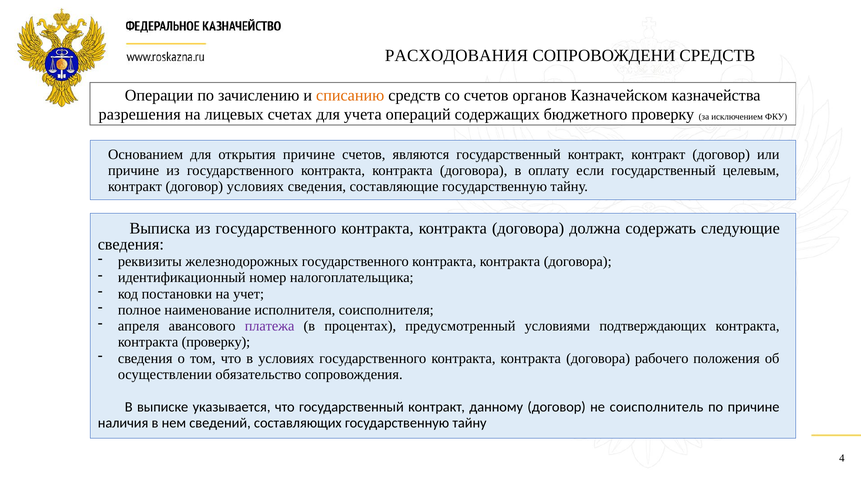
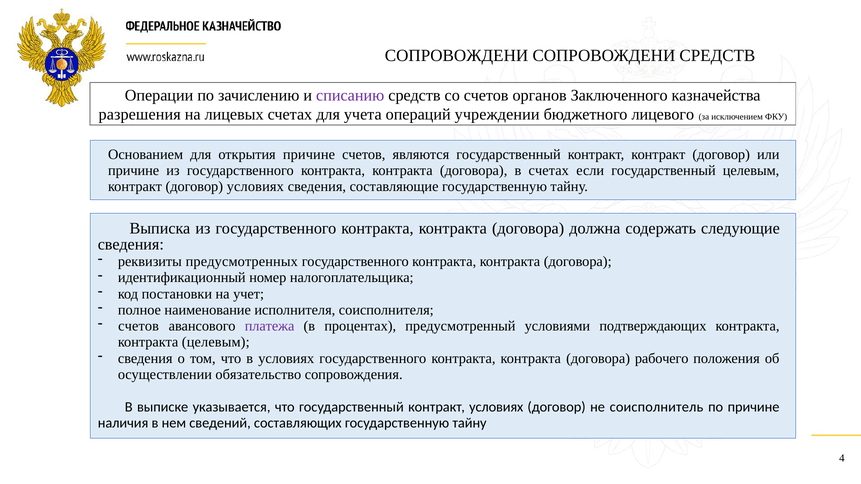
РАСХОДОВАНИЯ: РАСХОДОВАНИЯ -> СОПРОВОЖДЕНИ (457, 56)
списанию colour: orange -> purple (350, 95)
Казначейском: Казначейском -> Заключенного (619, 95)
содержащих: содержащих -> учреждении (497, 115)
бюджетного проверку: проверку -> лицевого (663, 115)
в оплату: оплату -> счетах (549, 171)
железнодорожных: железнодорожных -> предусмотренных (242, 262)
апреля: апреля -> счетов (139, 326)
контракта проверку: проверку -> целевым (216, 342)
контракт данному: данному -> условиях (496, 407)
